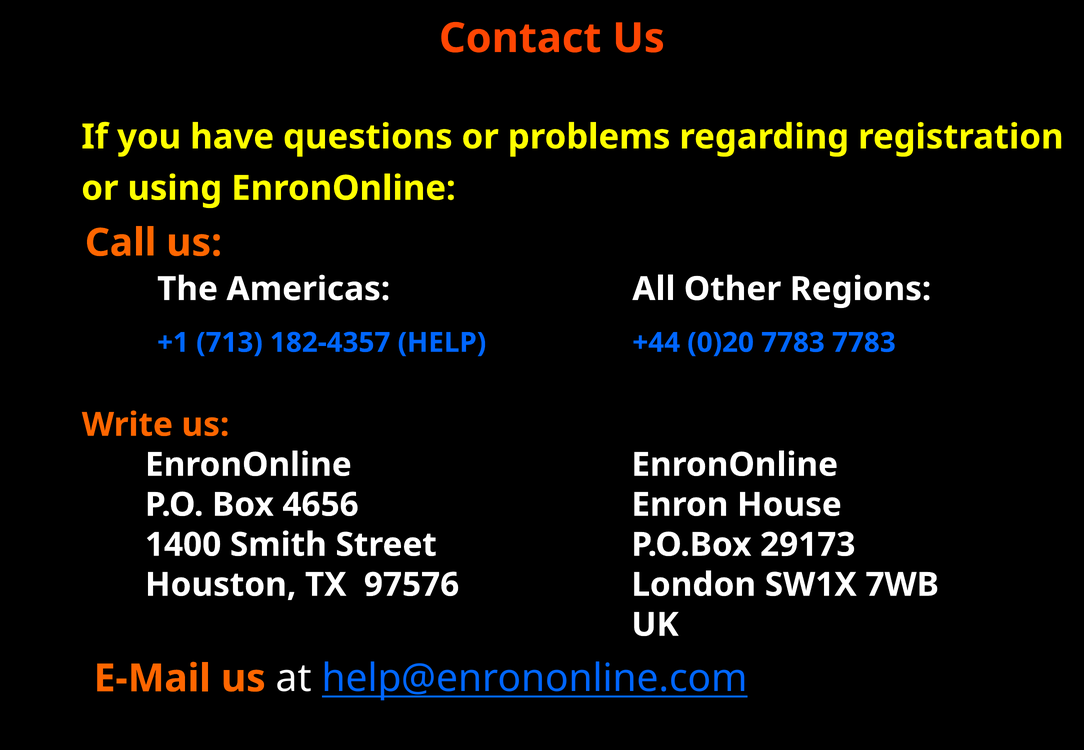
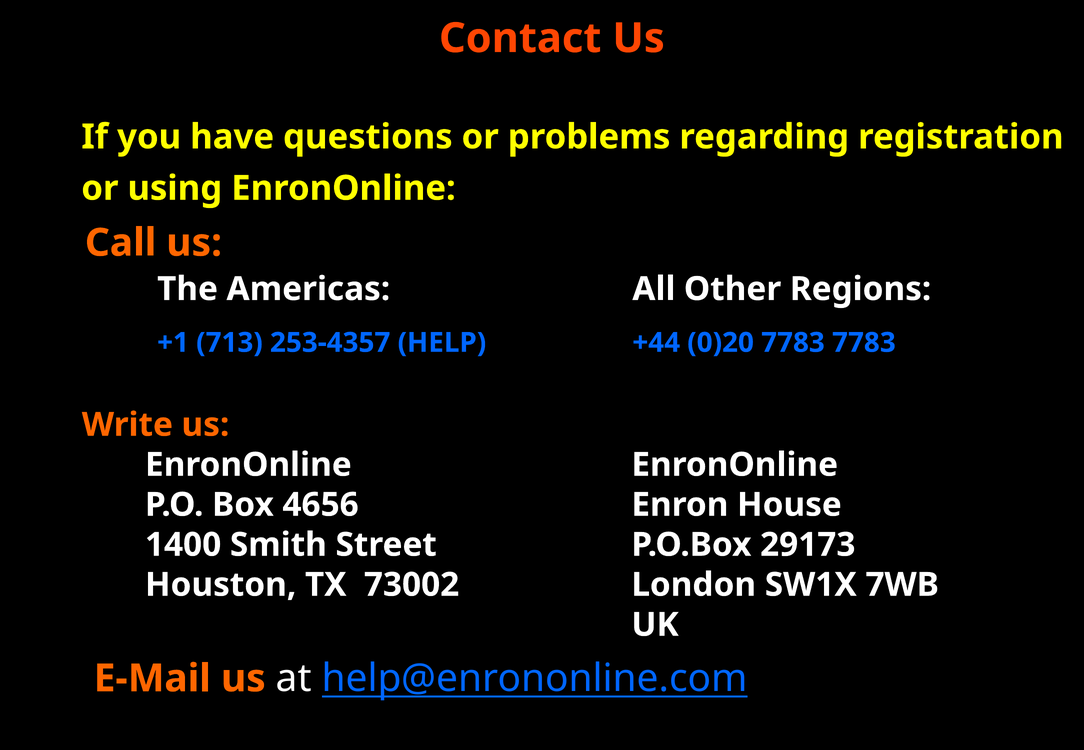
182-4357: 182-4357 -> 253-4357 (330, 343)
97576: 97576 -> 73002 (412, 585)
